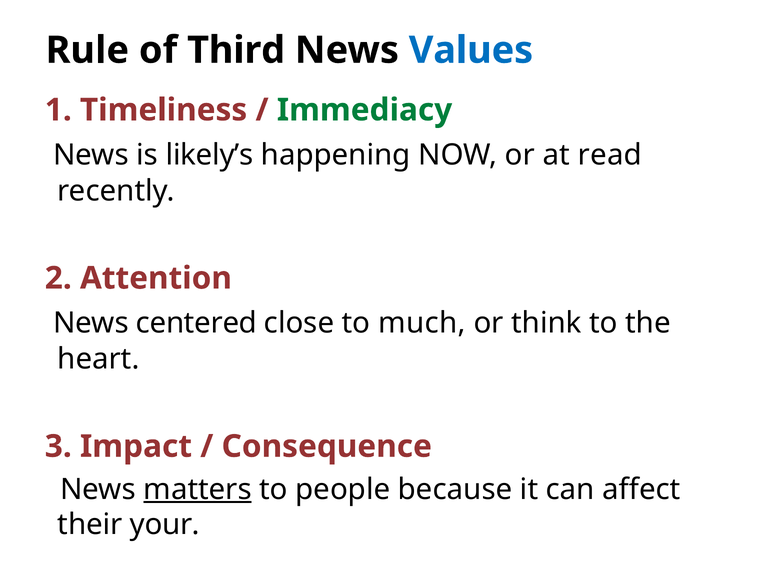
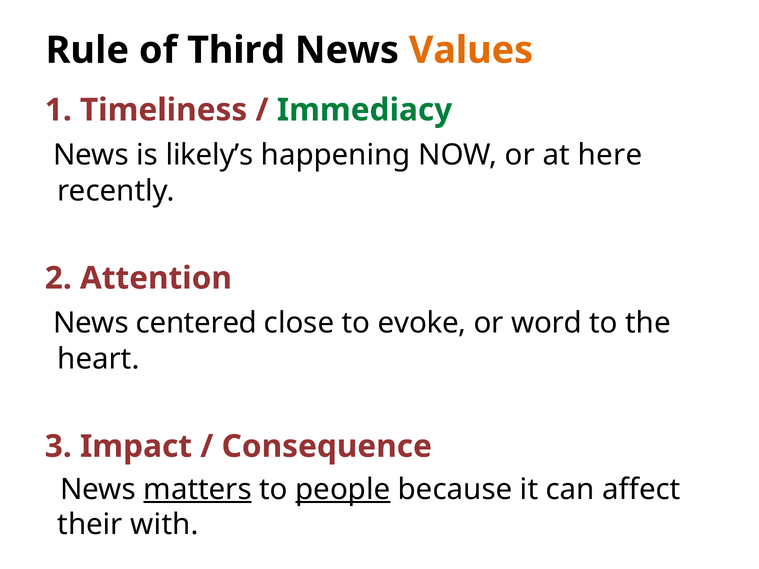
Values colour: blue -> orange (471, 50)
read: read -> here (610, 155)
much: much -> evoke (422, 323)
think: think -> word (547, 323)
people underline: none -> present (343, 489)
your: your -> with (165, 525)
